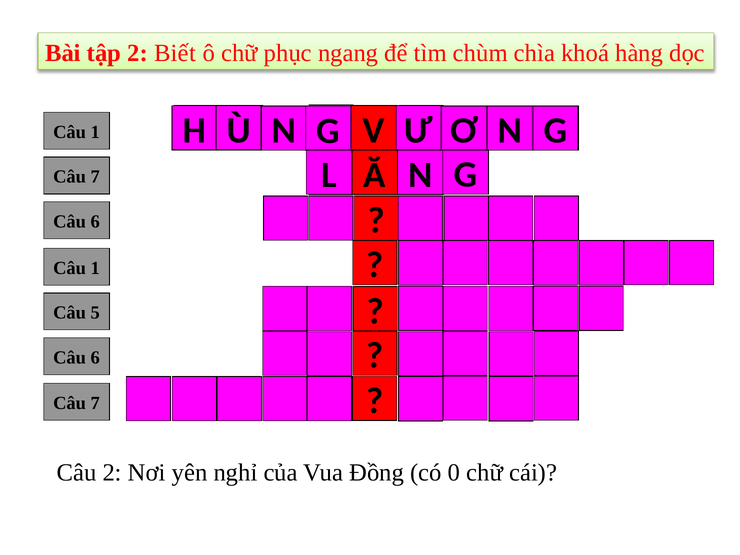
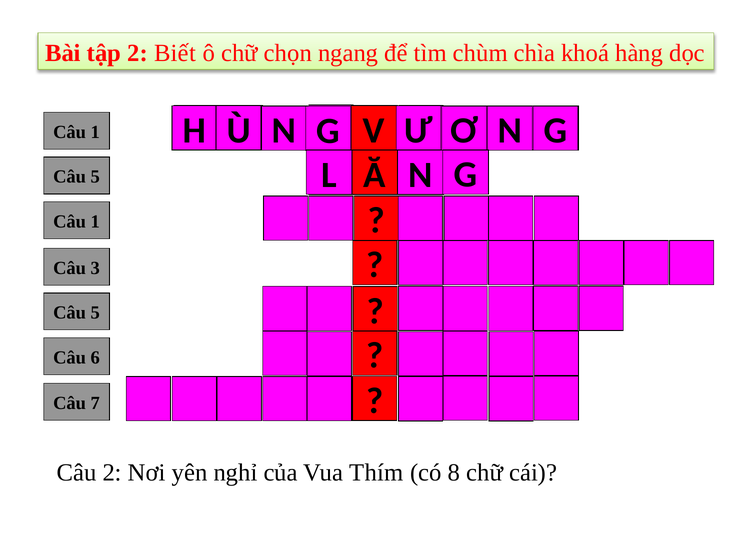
phục: phục -> chọn (288, 53)
7: 7 -> 5 (95, 177)
6: 6 -> 1 (95, 221)
1: 1 -> 3 (95, 268)
Đồng: Đồng -> Thím (377, 473)
0: 0 -> 8 (454, 473)
